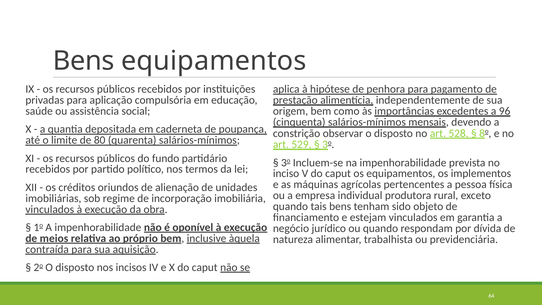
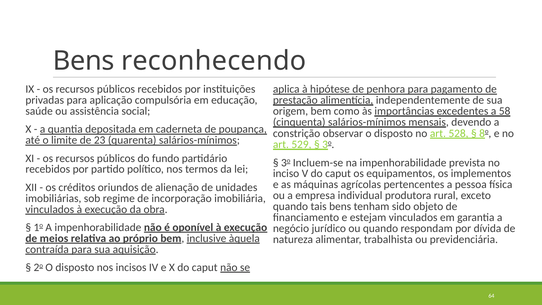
Bens equipamentos: equipamentos -> reconhecendo (214, 61)
96: 96 -> 58 (505, 111)
80: 80 -> 23 (100, 140)
